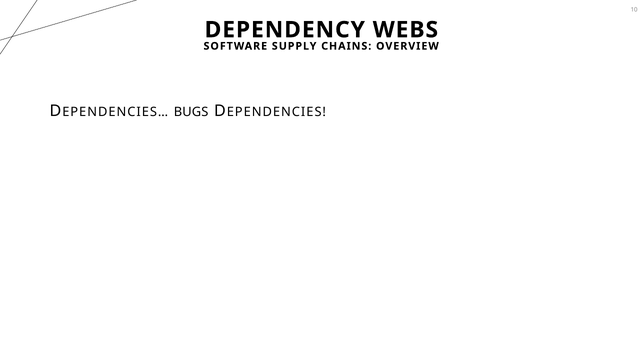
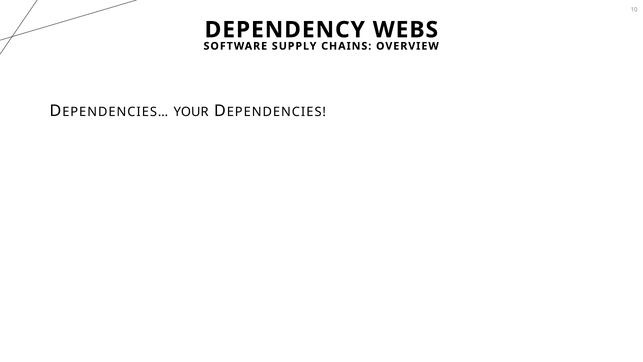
BUGS: BUGS -> YOUR (191, 112)
